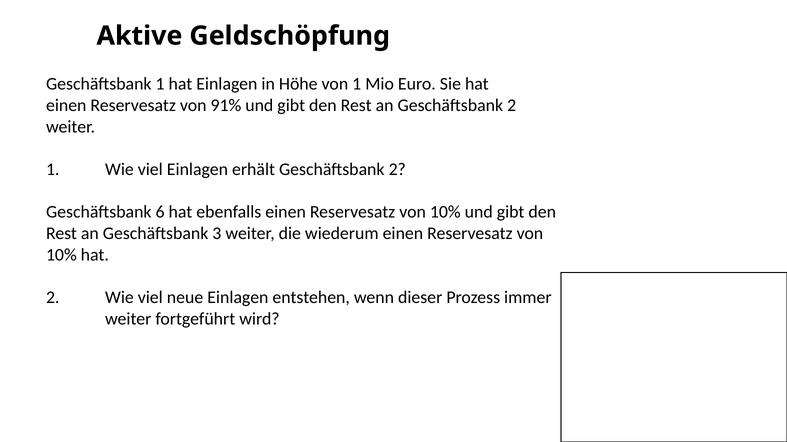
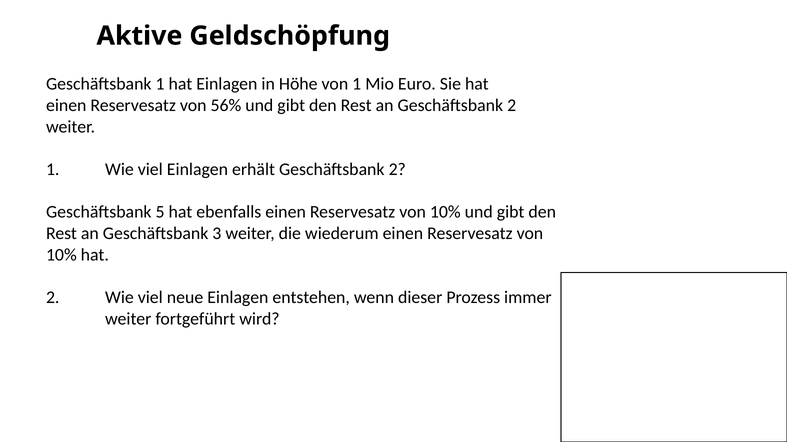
91%: 91% -> 56% (226, 106)
6: 6 -> 5 (160, 212)
